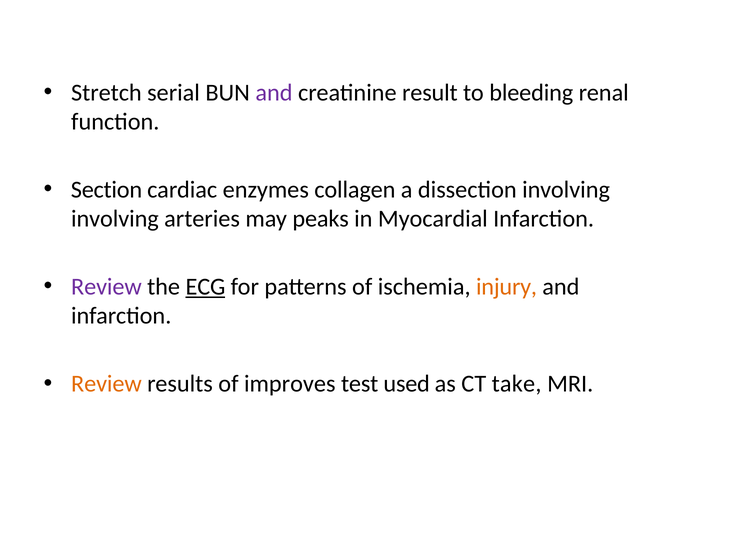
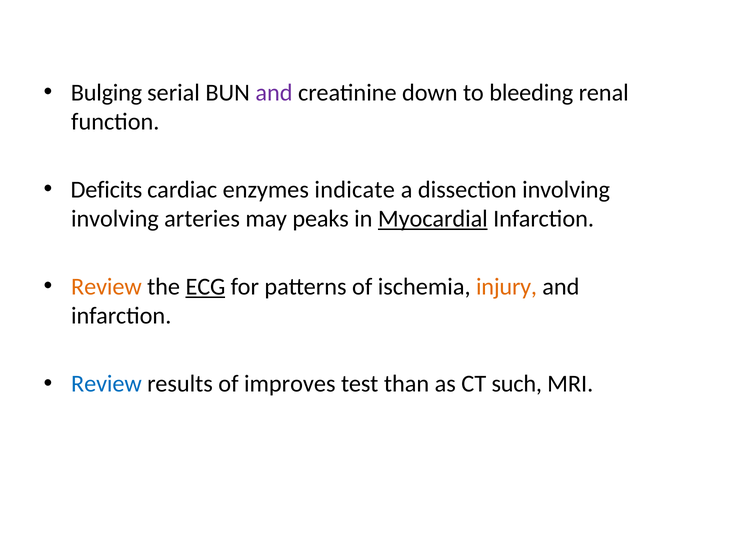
Stretch: Stretch -> Bulging (106, 93)
result: result -> down (430, 93)
Section: Section -> Deficits (106, 190)
collagen: collagen -> indicate (355, 190)
Myocardial underline: none -> present (433, 219)
Review colour: purple -> orange (106, 287)
Review colour: orange -> blue (106, 384)
used: used -> than (407, 384)
take: take -> such (517, 384)
